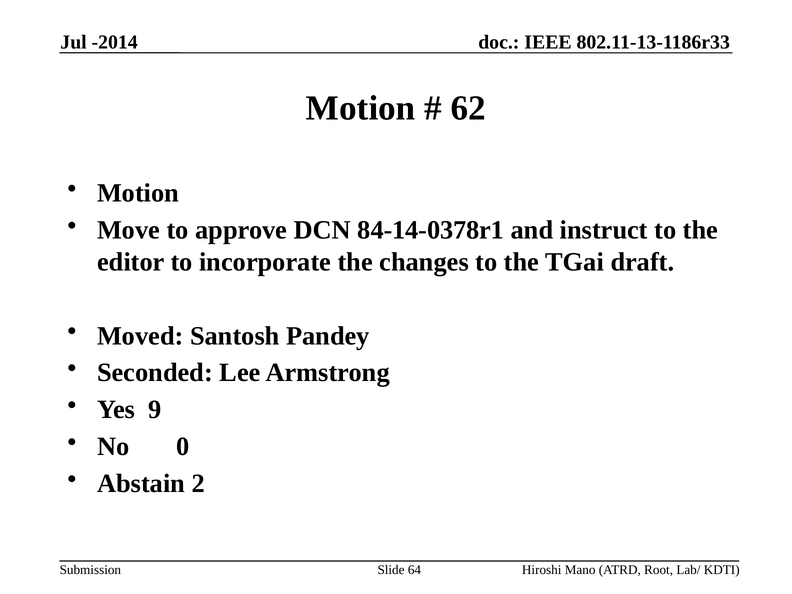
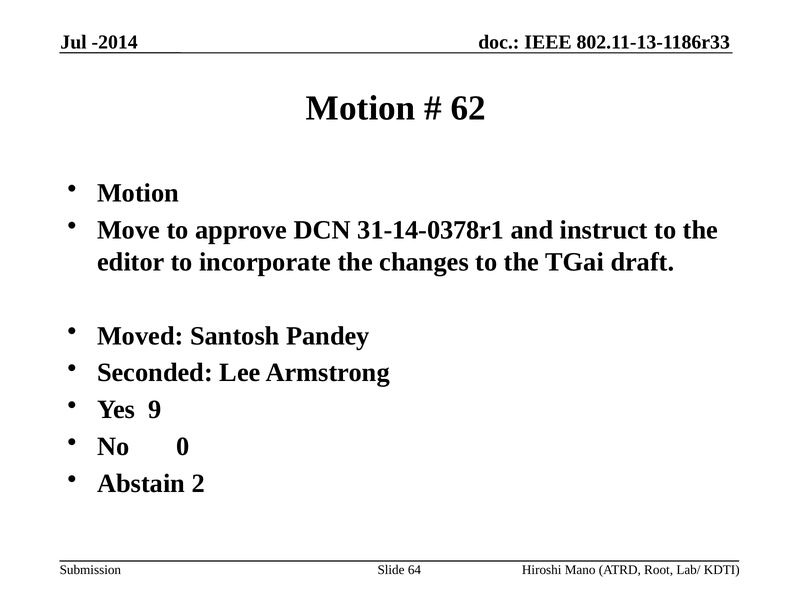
84-14-0378r1: 84-14-0378r1 -> 31-14-0378r1 (431, 230)
